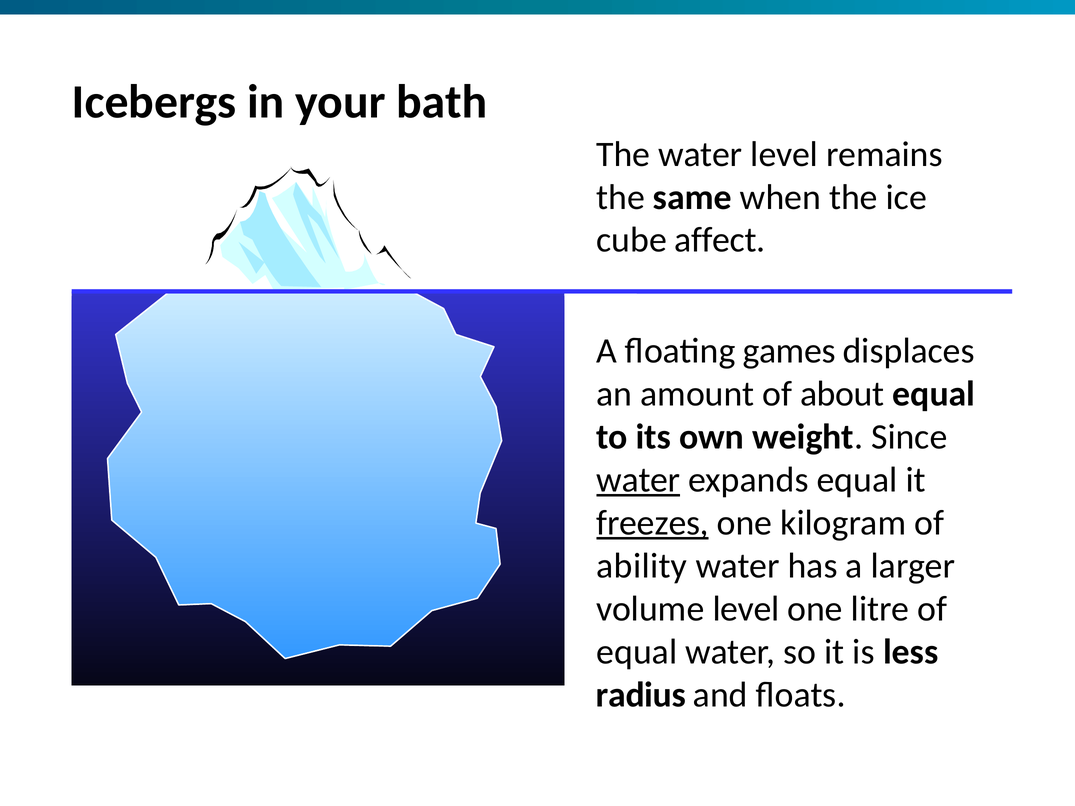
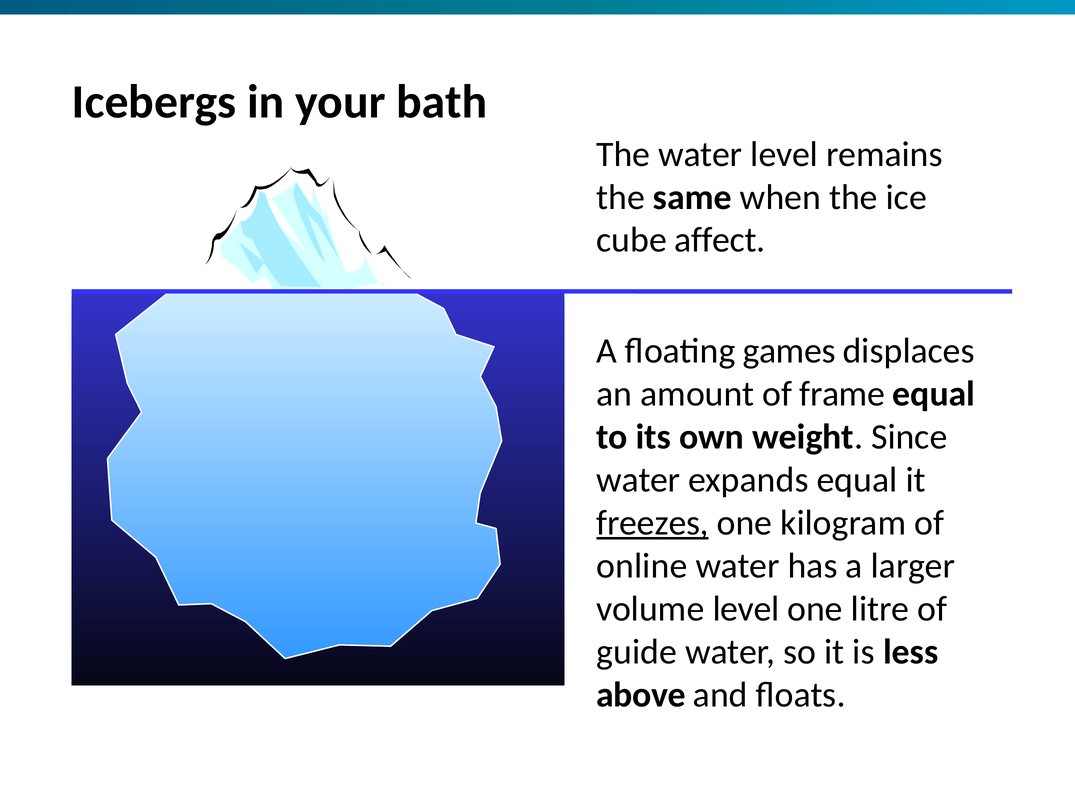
about: about -> frame (842, 394)
water underline: present -> none (638, 480)
ability: ability -> online (642, 566)
equal: equal -> guide (637, 652)
radius: radius -> above (641, 695)
